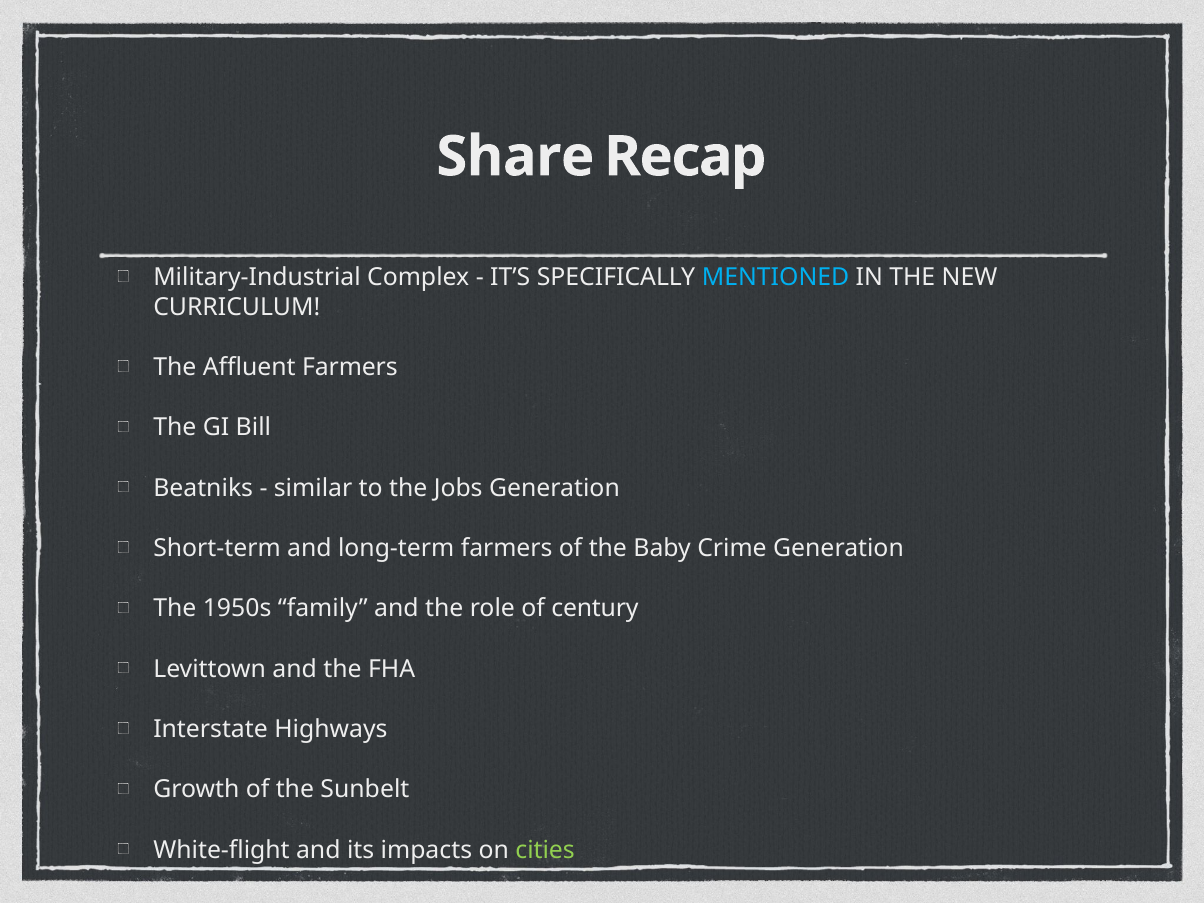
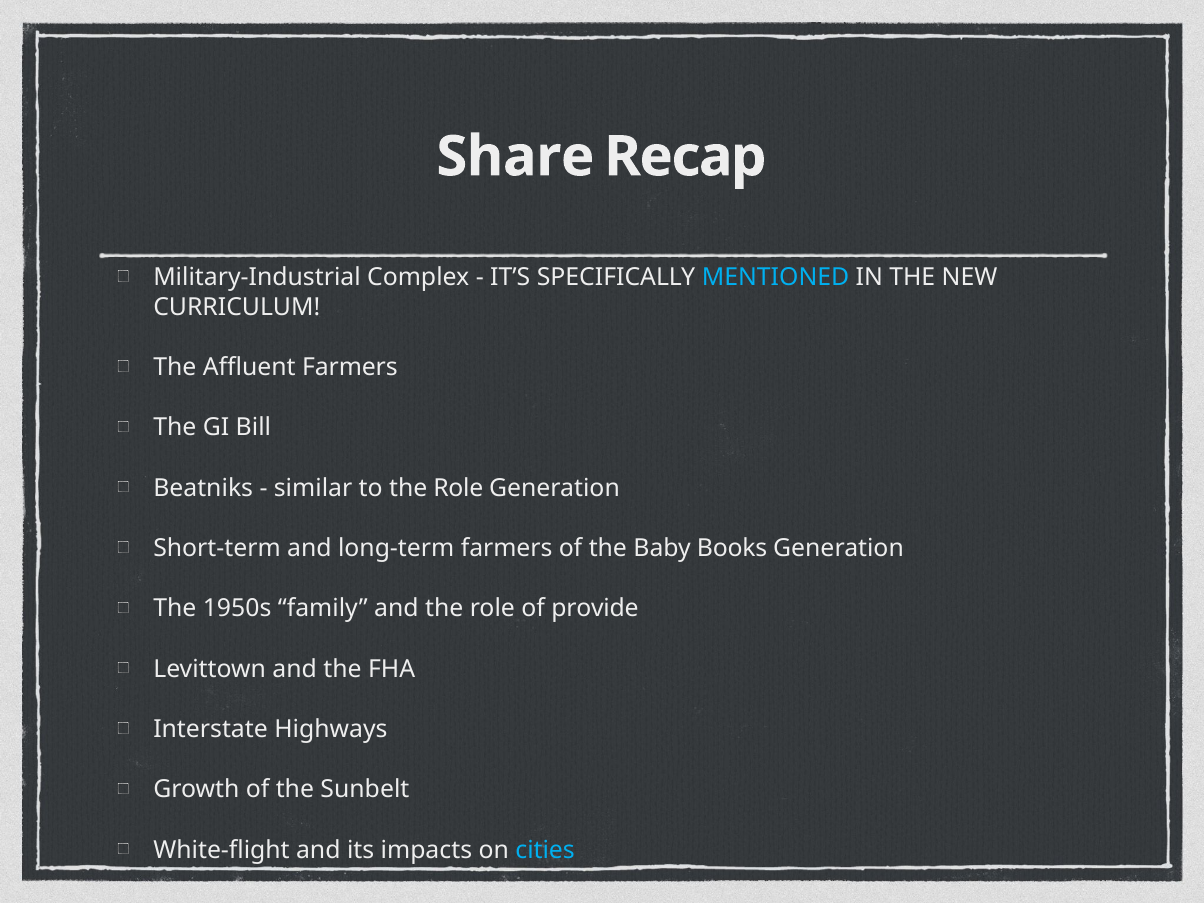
to the Jobs: Jobs -> Role (458, 488)
Crime: Crime -> Books (732, 548)
century: century -> provide (595, 609)
cities colour: light green -> light blue (545, 850)
